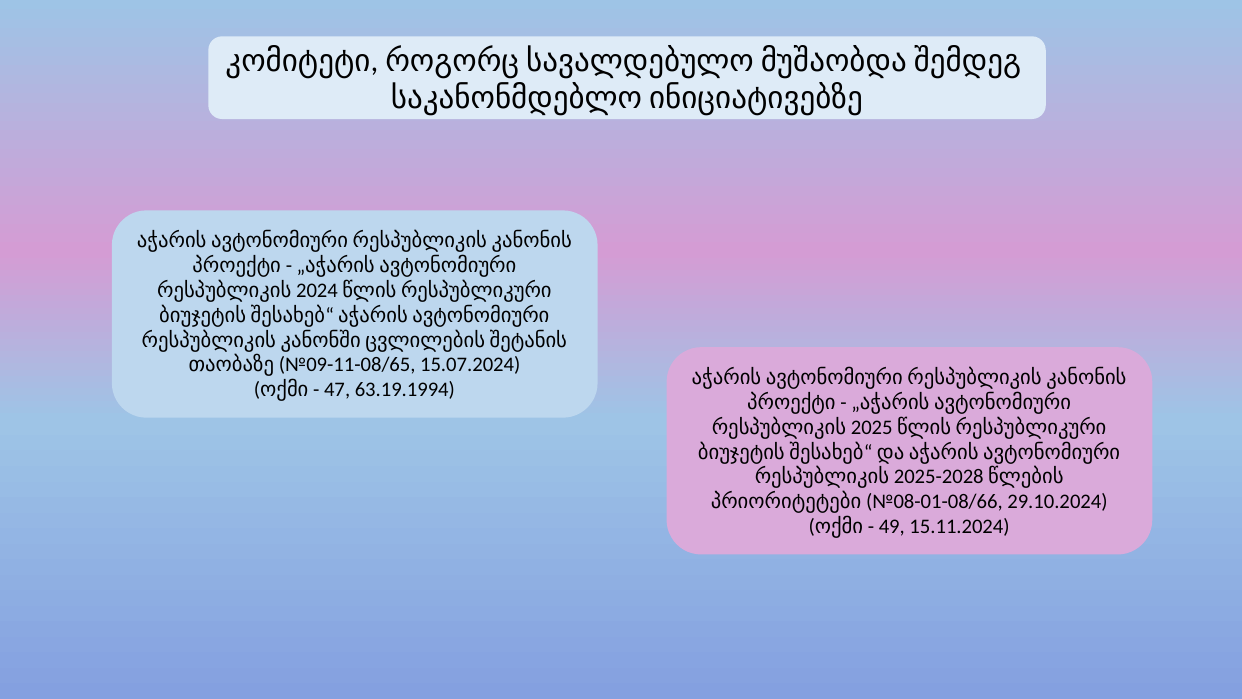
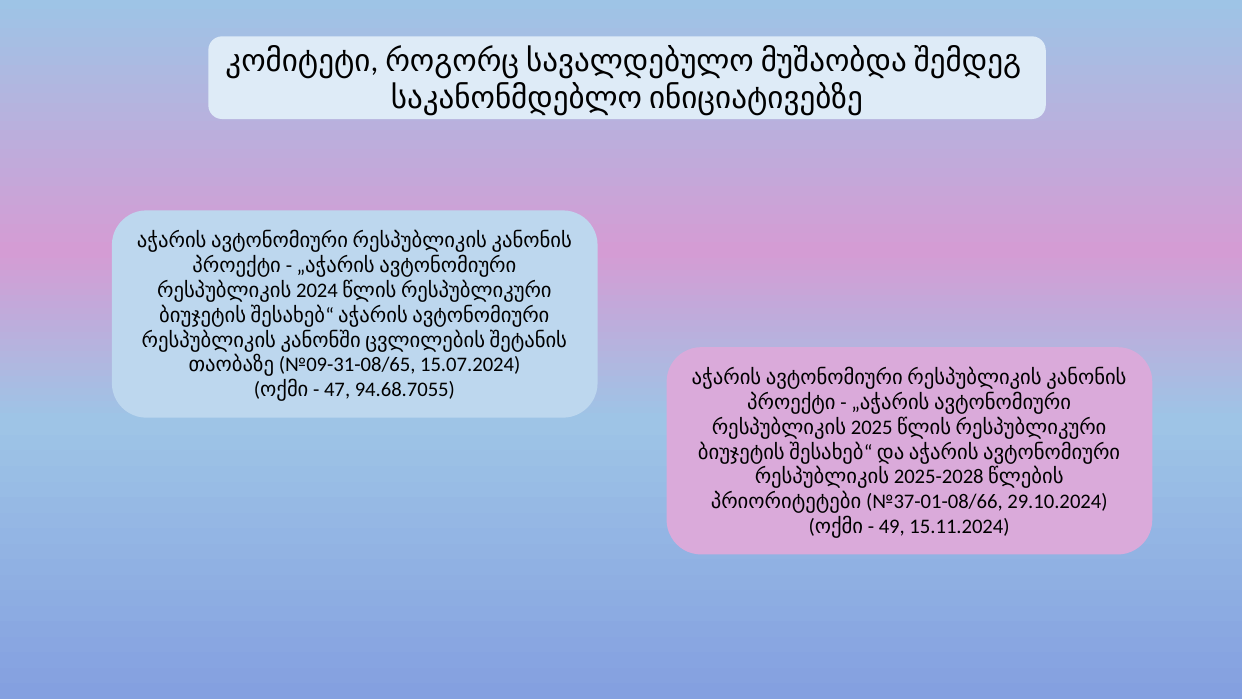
№09-11-08/65: №09-11-08/65 -> №09-31-08/65 (347, 365)
63.19.1994: 63.19.1994 -> 94.68.7055 (405, 390)
№08-01-08/66: №08-01-08/66 -> №37-01-08/66 (934, 502)
